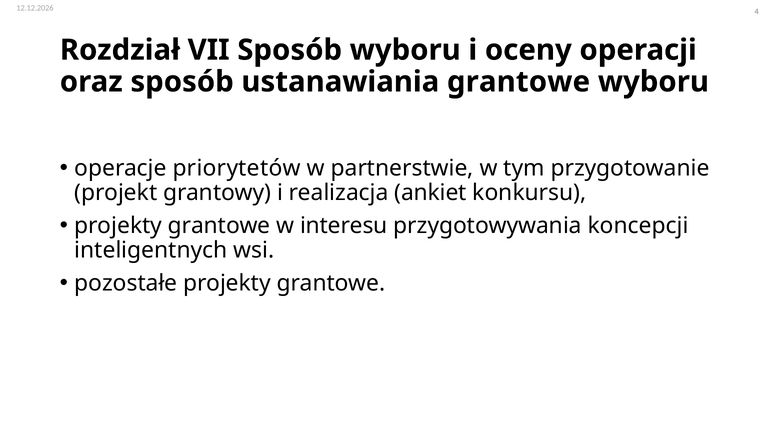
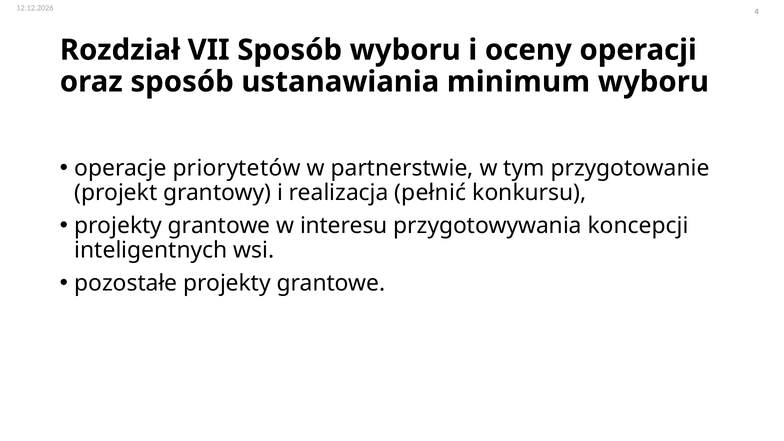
ustanawiania grantowe: grantowe -> minimum (518, 82)
ankiet: ankiet -> pełnić (430, 193)
